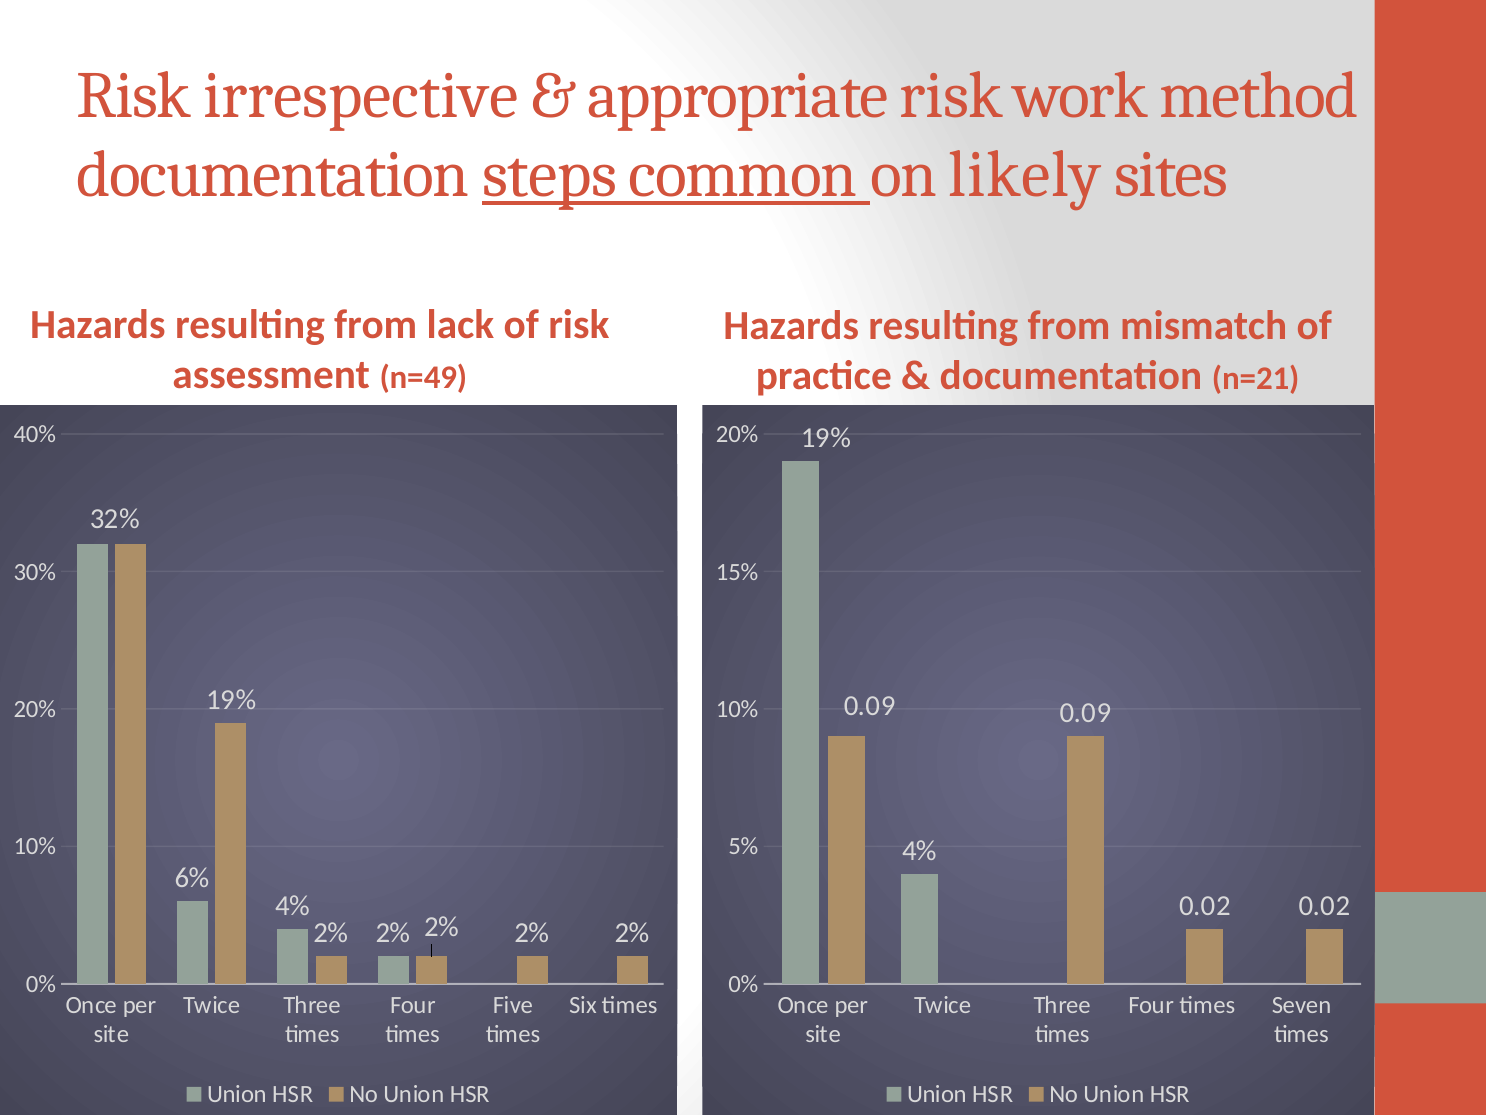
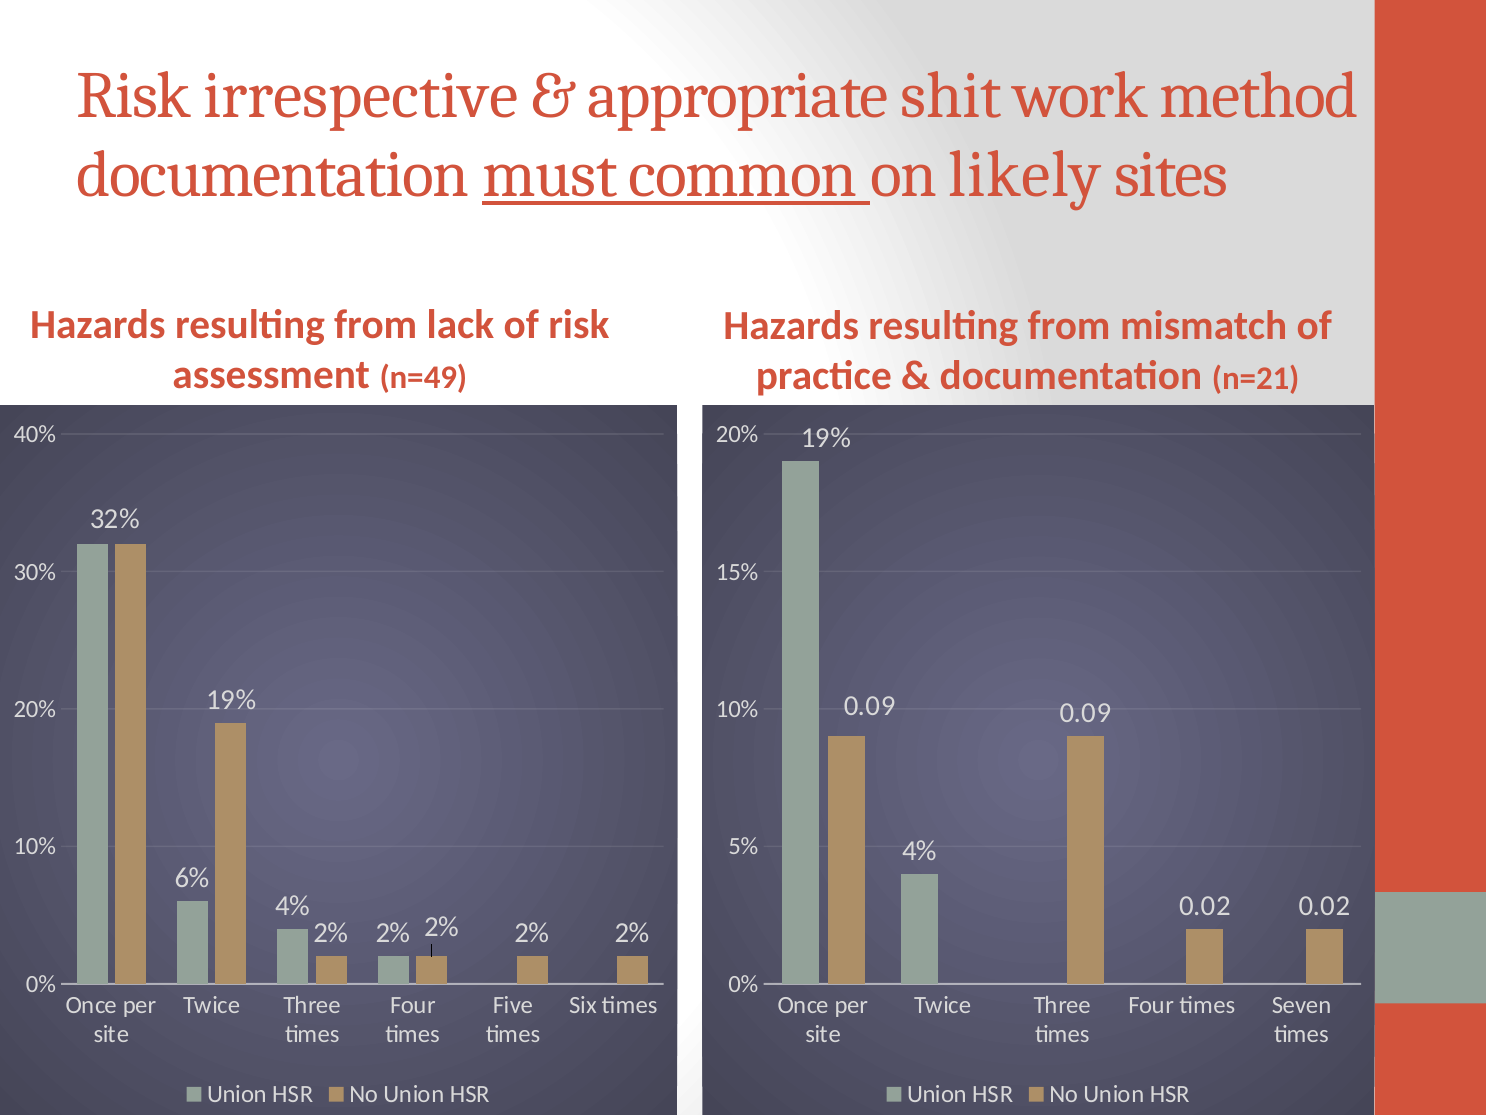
appropriate risk: risk -> shit (951, 95)
steps: steps -> must (550, 175)
